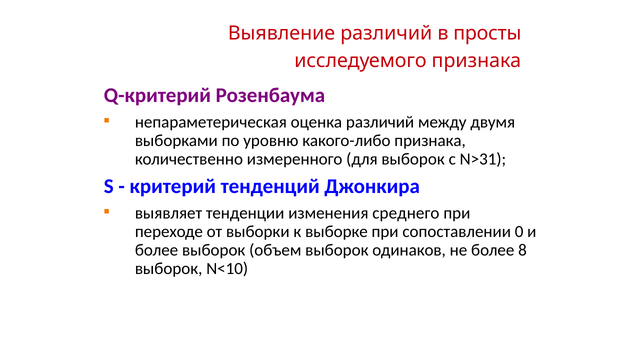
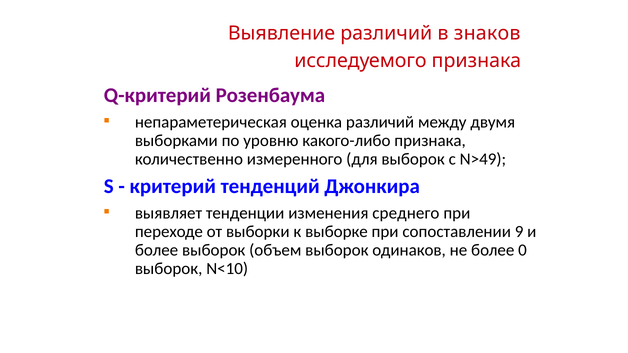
просты: просты -> знаков (487, 33)
N>31: N>31 -> N>49 (483, 159)
0: 0 -> 9 (519, 232)
8: 8 -> 0 (523, 250)
